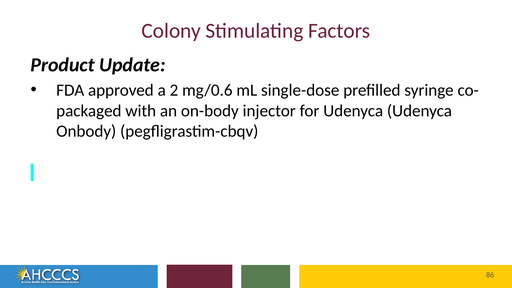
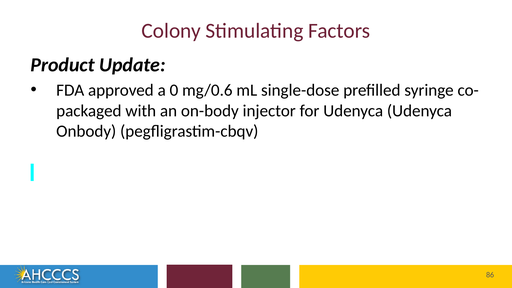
2: 2 -> 0 (174, 90)
